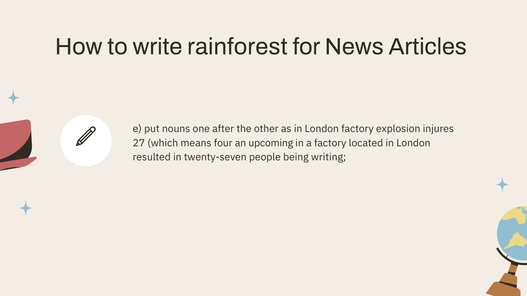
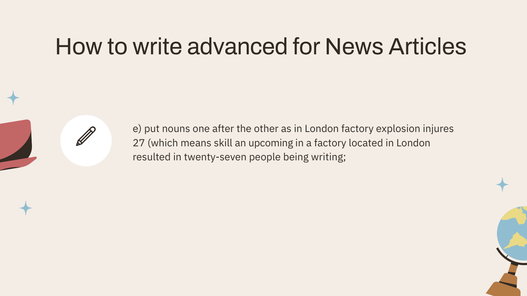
rainforest: rainforest -> advanced (238, 47)
four: four -> skill (223, 143)
